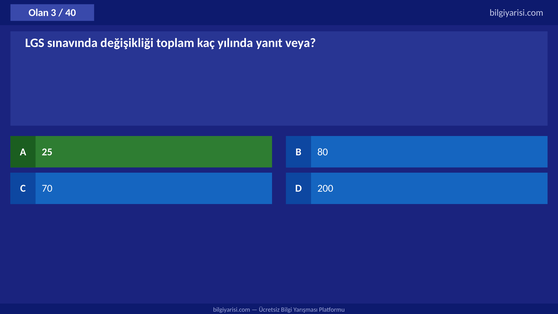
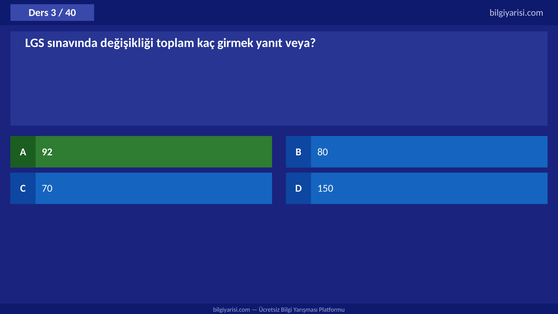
Olan: Olan -> Ders (39, 13)
yılında: yılında -> girmek (235, 43)
25: 25 -> 92 (47, 152)
200: 200 -> 150 (325, 188)
